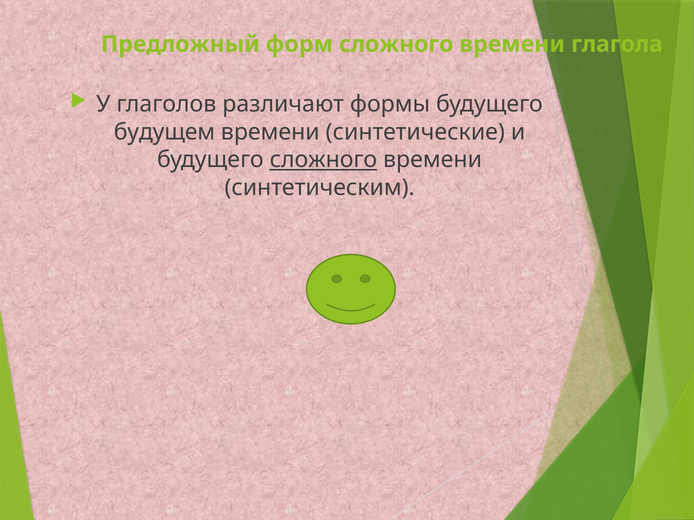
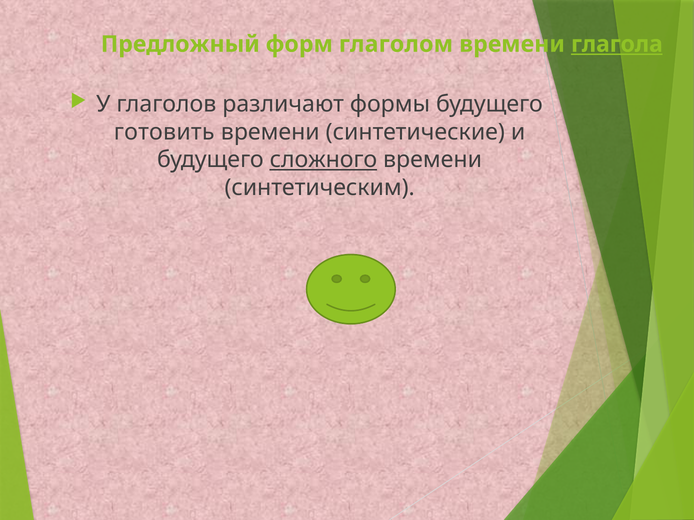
форм сложного: сложного -> глаголом (396, 44)
глагола underline: none -> present (617, 44)
будущем: будущем -> готовить (164, 132)
